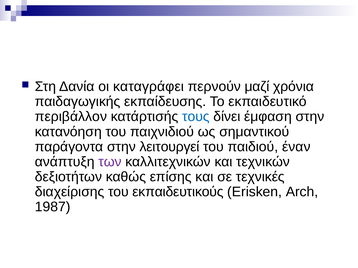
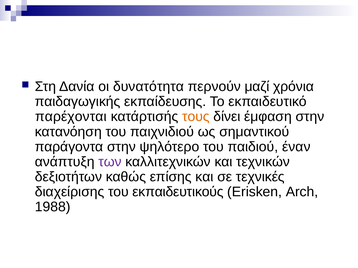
καταγράφει: καταγράφει -> δυνατότητα (149, 87)
περιβάλλον: περιβάλλον -> παρέχονται (71, 117)
τους colour: blue -> orange (196, 117)
λειτουργεί: λειτουργεί -> ψηλότερο (169, 147)
1987: 1987 -> 1988 (53, 207)
